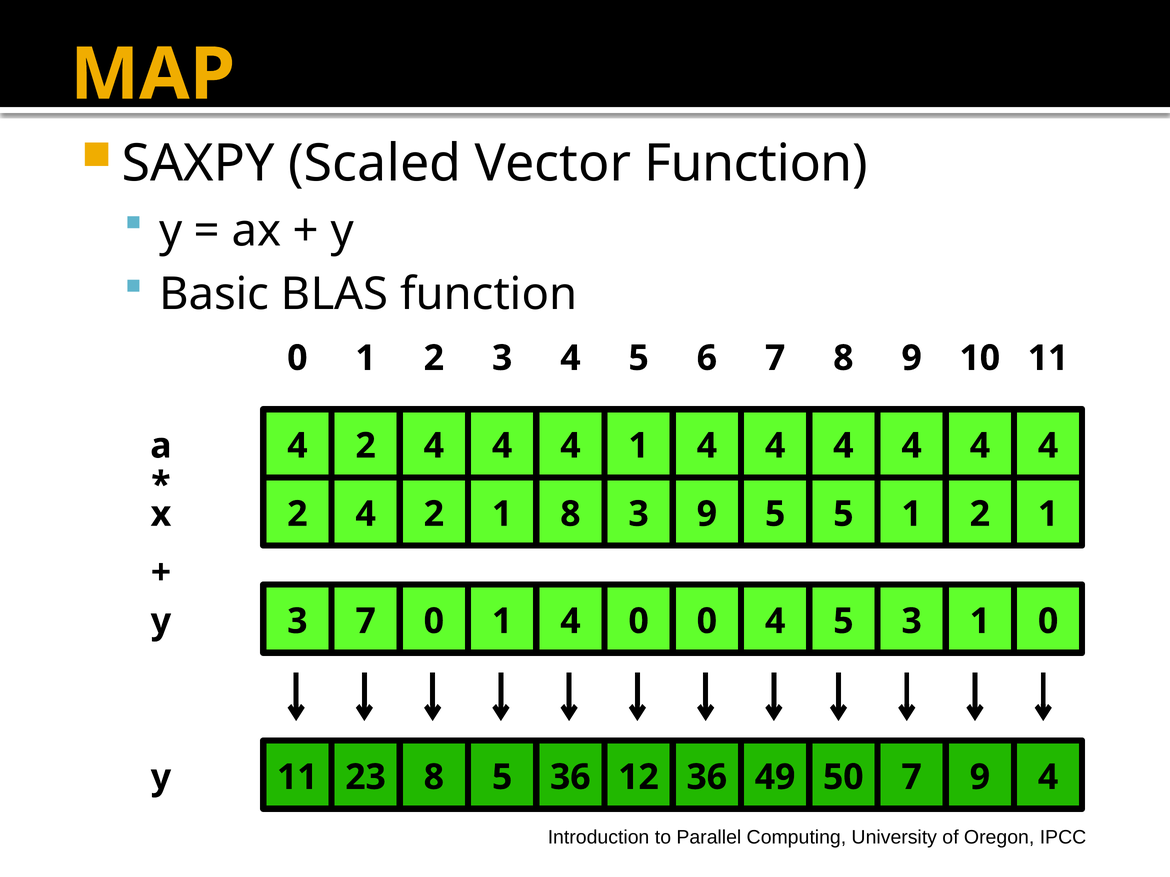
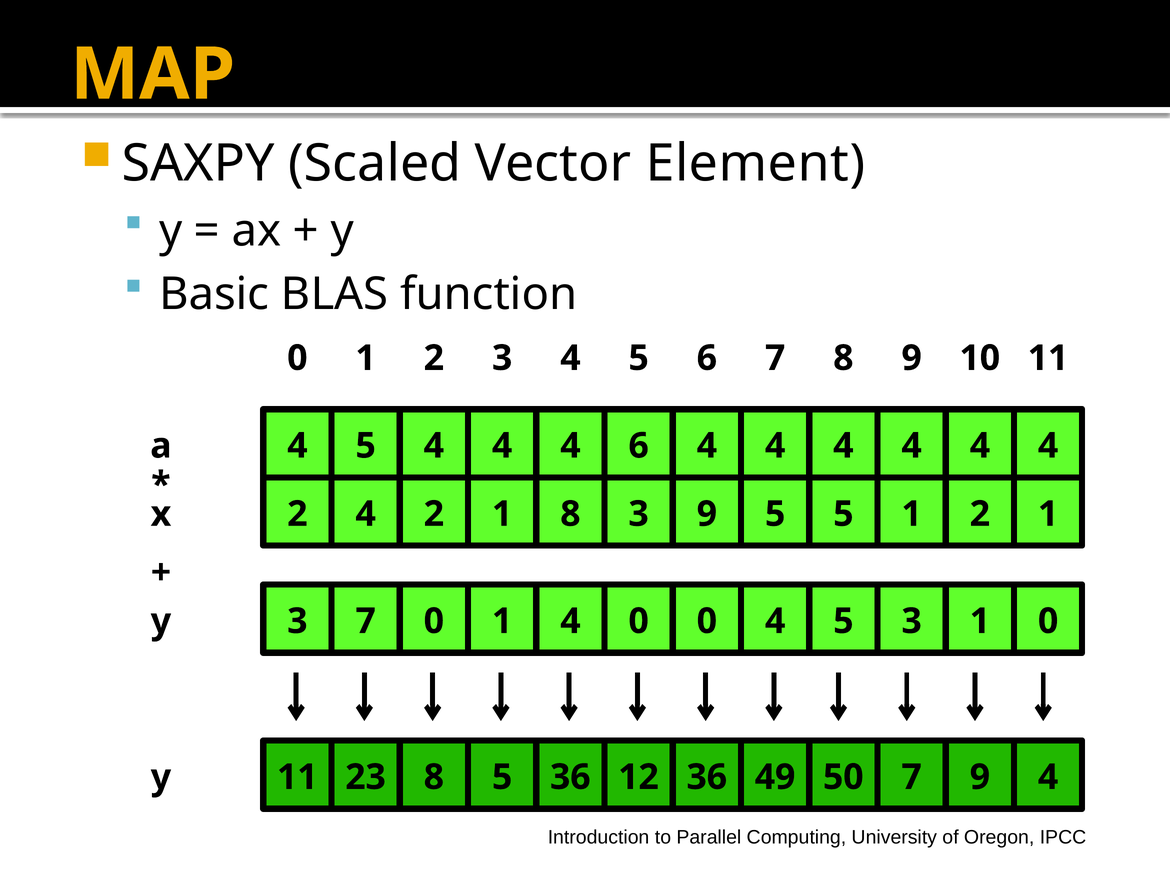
Vector Function: Function -> Element (755, 164)
a 4 2: 2 -> 5 (366, 446)
4 1: 1 -> 6 (639, 446)
